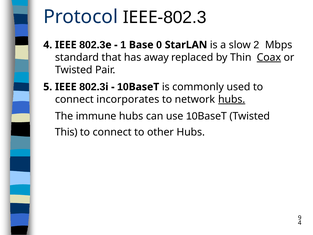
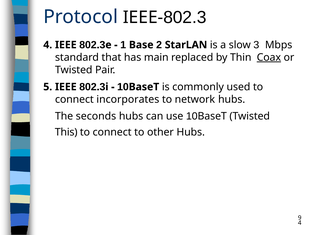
0: 0 -> 2 (159, 45)
slow 2: 2 -> 3 (256, 45)
away: away -> main (156, 57)
hubs underline: present -> none (232, 99)
immune: immune -> seconds (96, 116)
